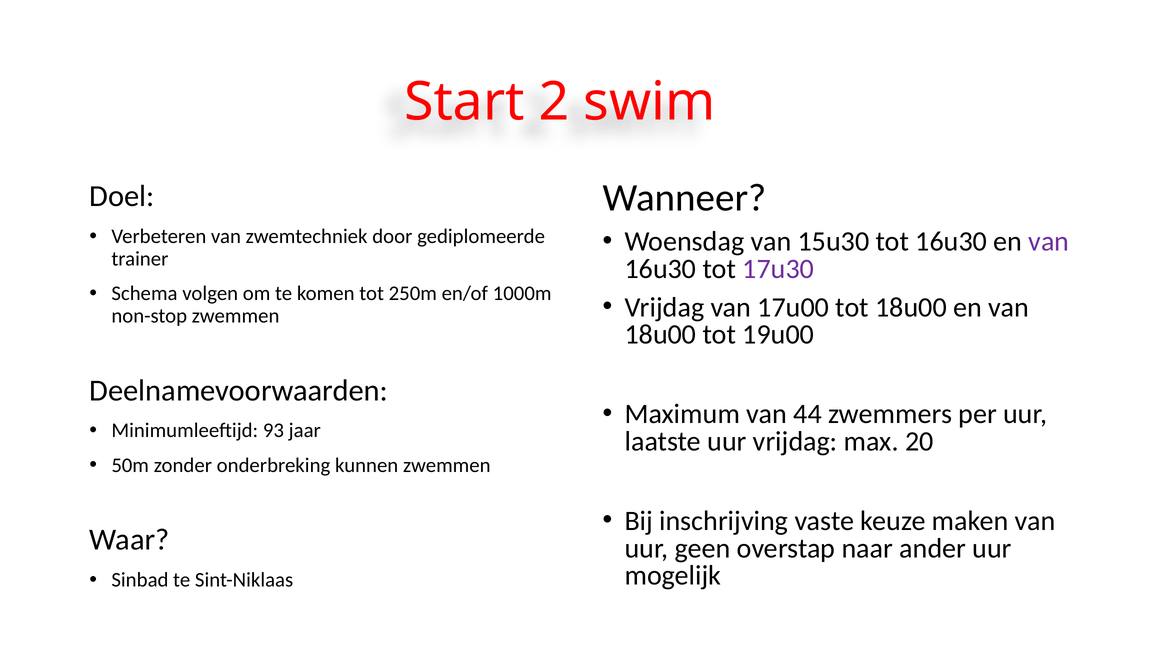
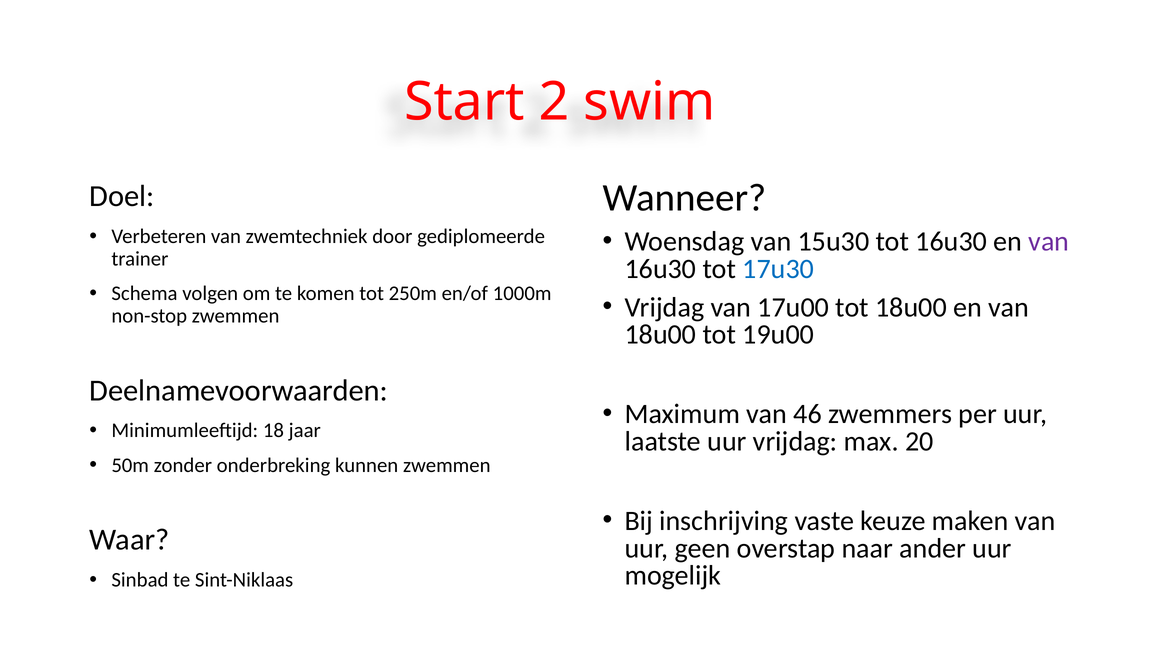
17u30 colour: purple -> blue (778, 269)
44: 44 -> 46 (808, 414)
93: 93 -> 18 (273, 430)
